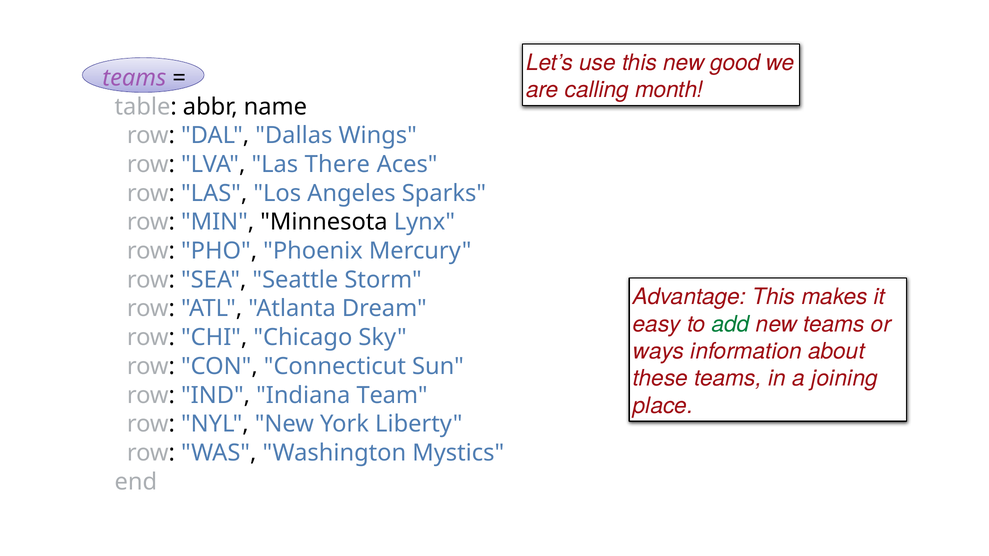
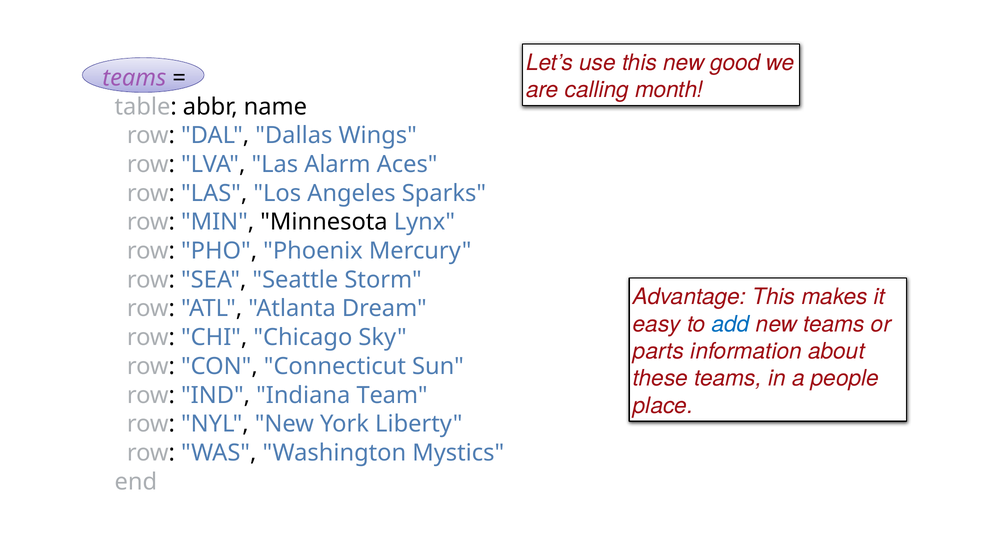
There: There -> Alarm (337, 165)
add colour: green -> blue (731, 324)
ways: ways -> parts (658, 351)
joining: joining -> people (845, 379)
